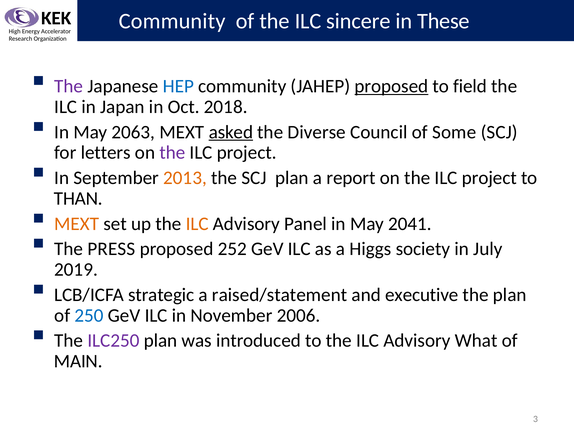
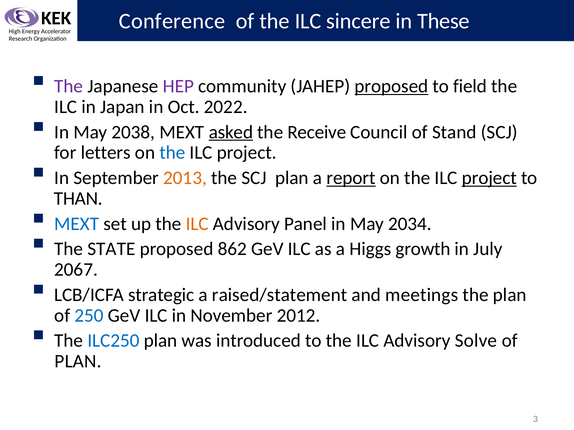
Community: Community -> Conference (172, 21)
HEP colour: blue -> purple (178, 86)
2018: 2018 -> 2022 (226, 107)
2063: 2063 -> 2038 (133, 132)
Diverse: Diverse -> Receive (317, 132)
Some: Some -> Stand (454, 132)
the colour: purple -> blue (172, 153)
report underline: none -> present (351, 178)
project underline: none -> present (489, 178)
MEXT colour: orange -> blue (77, 224)
2041: 2041 -> 2034 (410, 224)
PRESS: PRESS -> STATE (111, 249)
252: 252 -> 862 (232, 249)
society: society -> growth (423, 249)
2019: 2019 -> 2067 (76, 270)
executive: executive -> meetings (422, 295)
2006: 2006 -> 2012 (299, 316)
ILC250 colour: purple -> blue (113, 341)
What: What -> Solve (476, 341)
MAIN: MAIN -> PLAN (78, 362)
